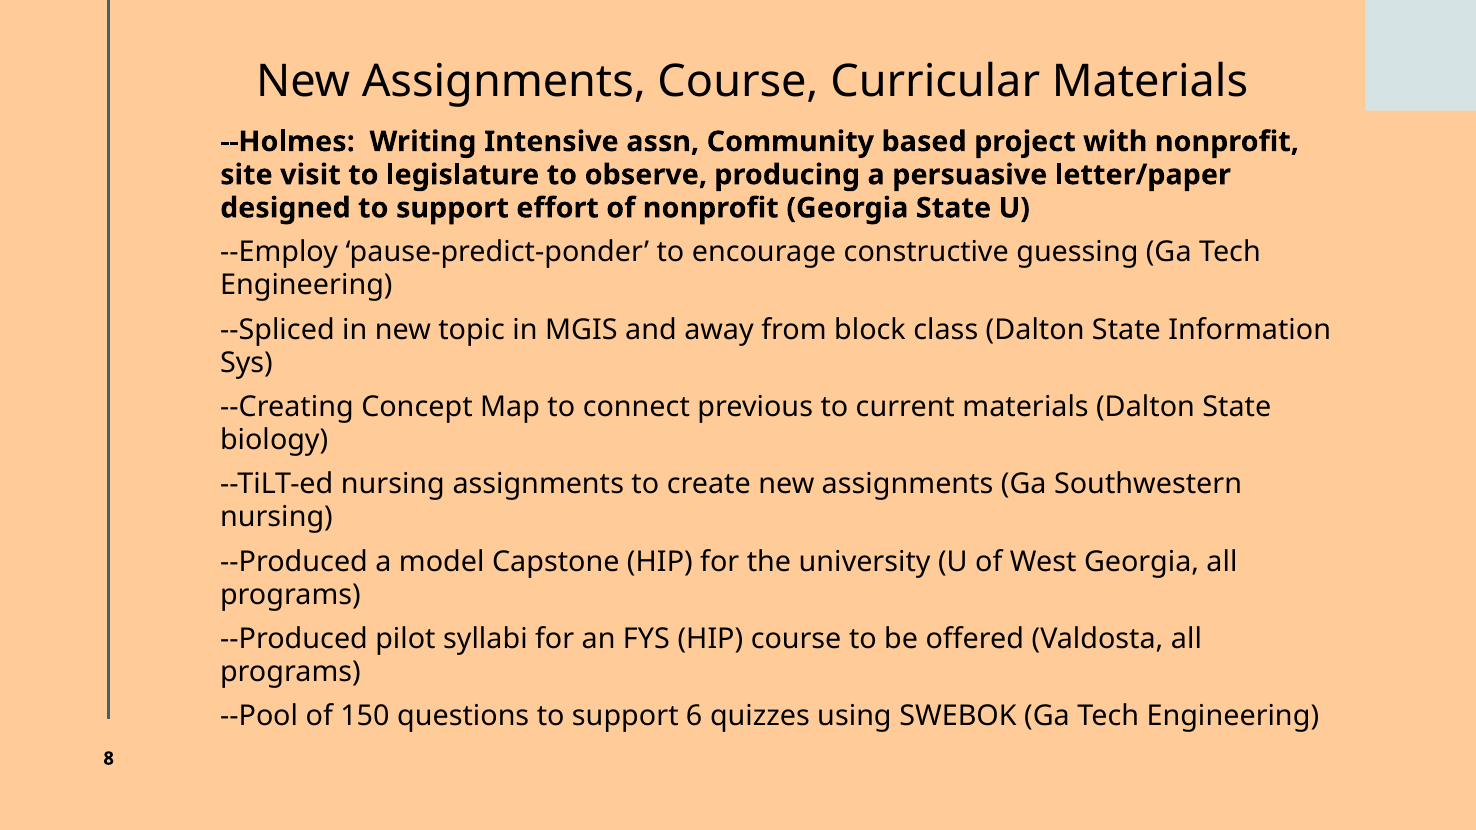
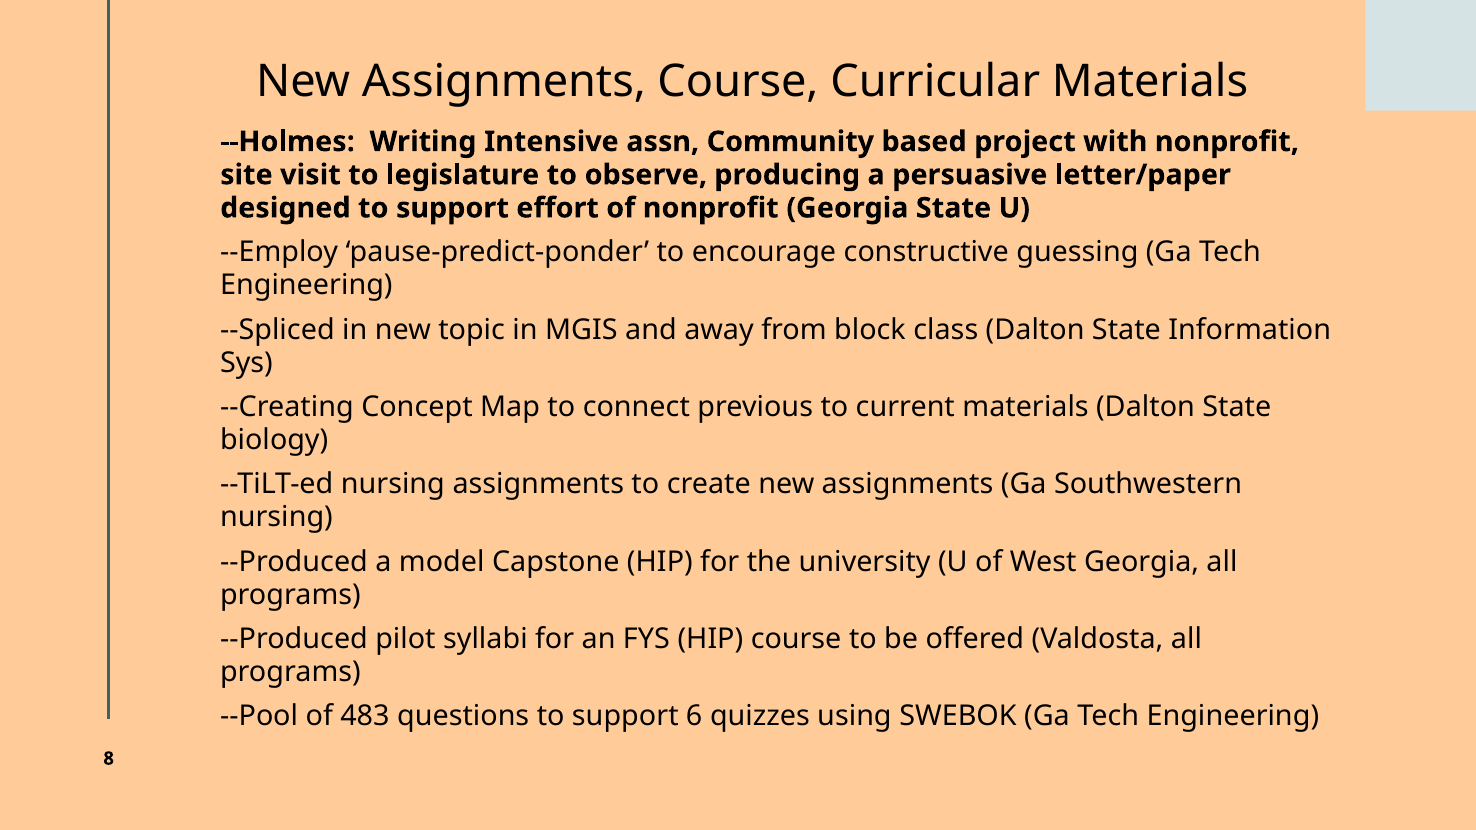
150: 150 -> 483 (365, 717)
